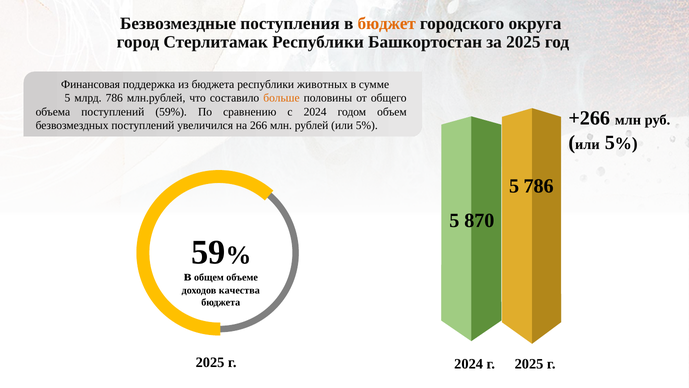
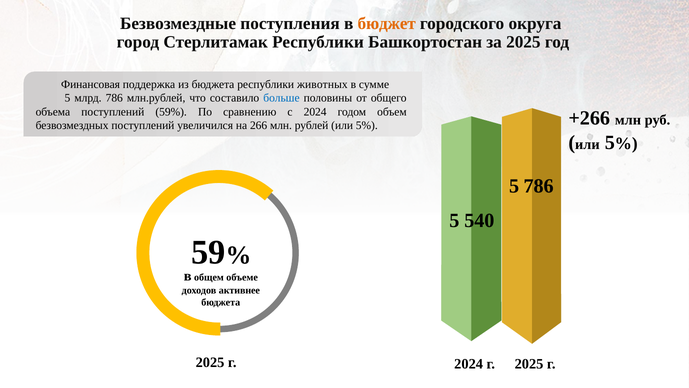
больше colour: orange -> blue (281, 98)
870: 870 -> 540 (479, 221)
качества: качества -> активнее (239, 290)
